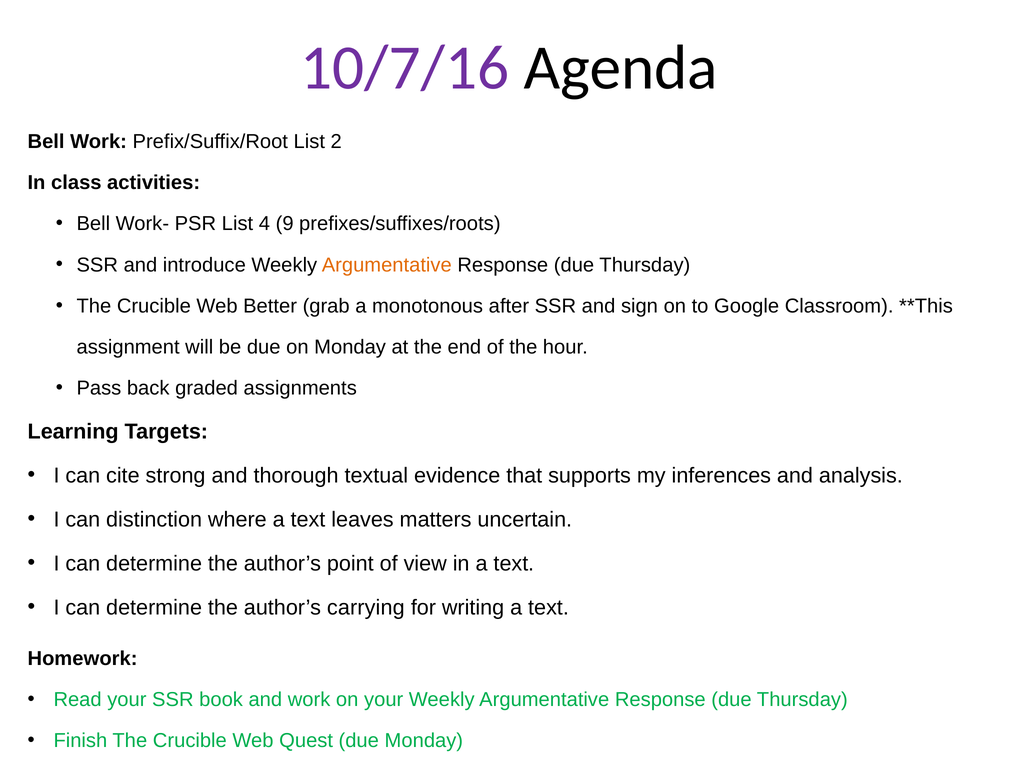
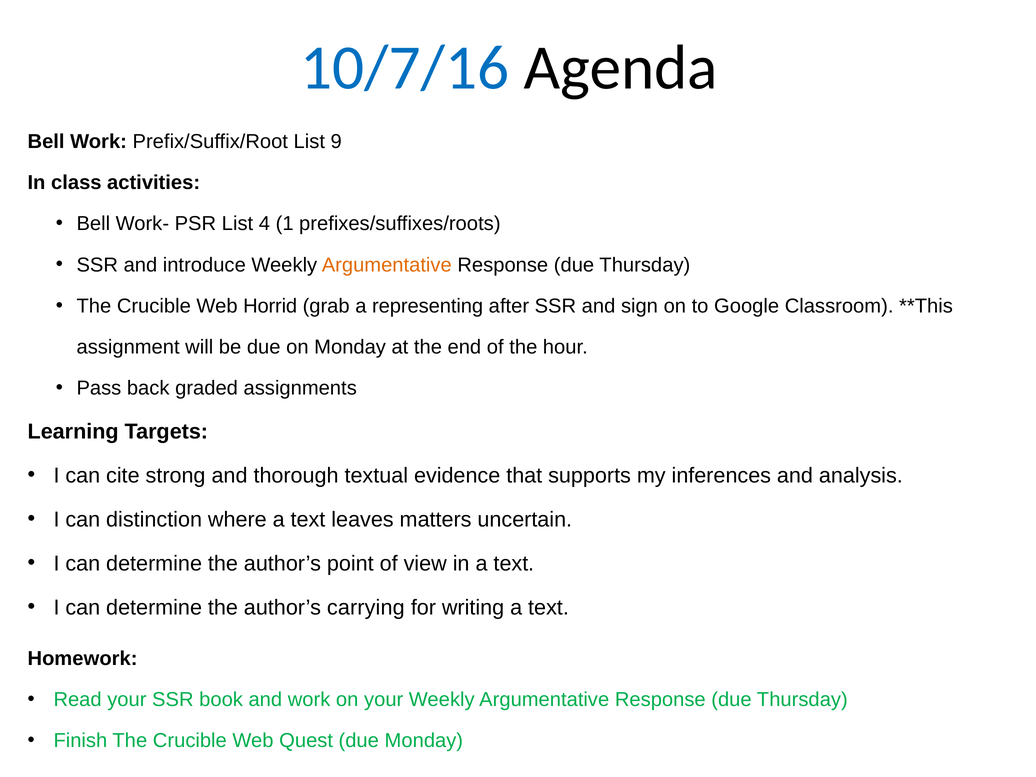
10/7/16 colour: purple -> blue (405, 68)
2: 2 -> 9 (336, 142)
9: 9 -> 1 (285, 224)
Better: Better -> Horrid (270, 306)
monotonous: monotonous -> representing (428, 306)
